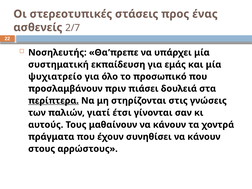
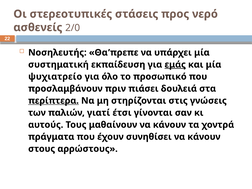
ένας: ένας -> νερό (205, 14)
2/7: 2/7 -> 2/0 (73, 28)
εμάς underline: none -> present (175, 65)
